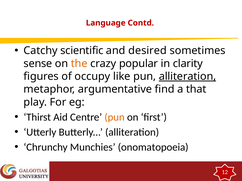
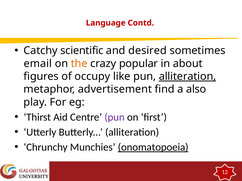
sense: sense -> email (38, 64)
clarity: clarity -> about (188, 64)
argumentative: argumentative -> advertisement (115, 89)
that: that -> also (196, 89)
pun colour: orange -> purple (115, 117)
onomatopoeia underline: none -> present (153, 148)
